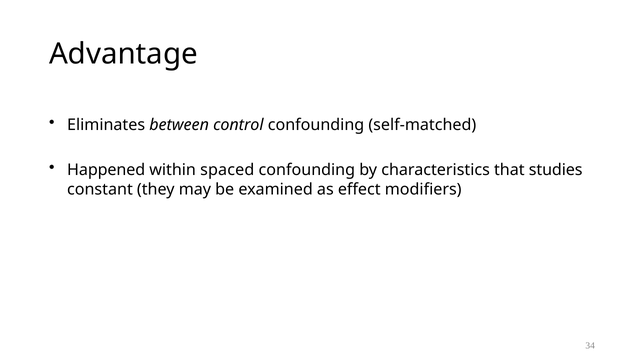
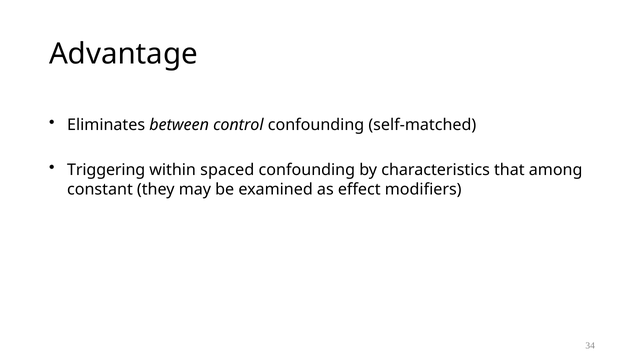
Happened: Happened -> Triggering (106, 170)
studies: studies -> among (556, 170)
